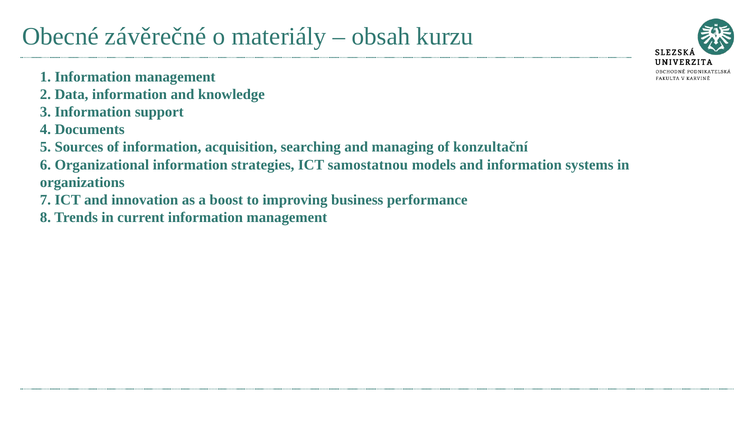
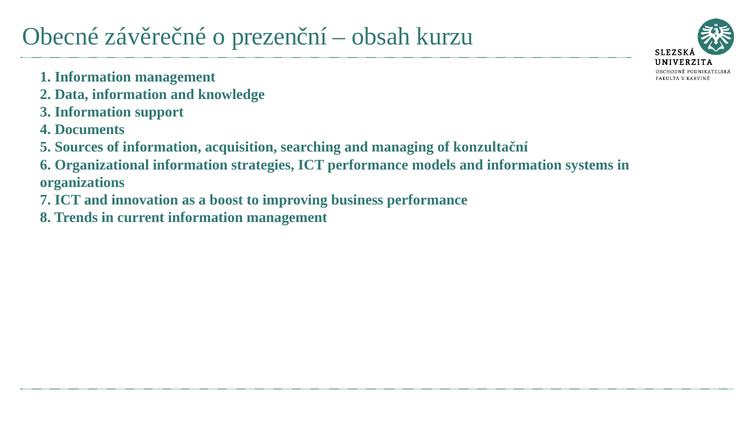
materiály: materiály -> prezenční (279, 37)
ICT samostatnou: samostatnou -> performance (368, 165)
